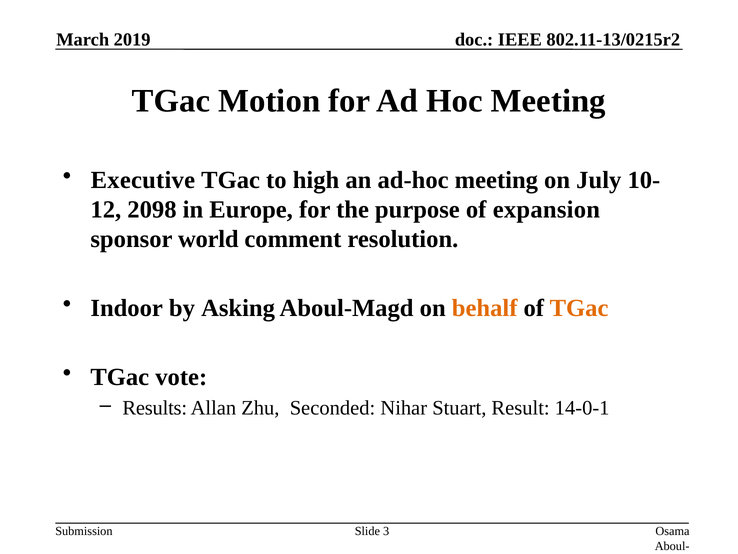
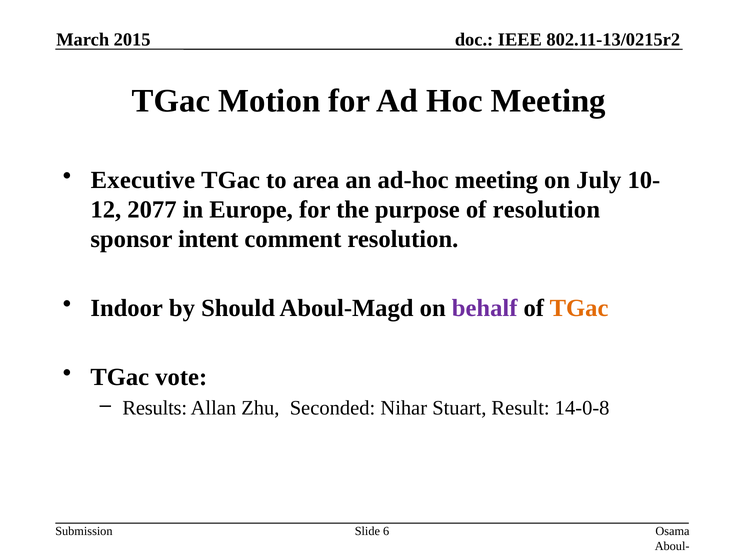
2019: 2019 -> 2015 (132, 39)
high: high -> area (316, 180)
2098: 2098 -> 2077 (152, 210)
of expansion: expansion -> resolution (546, 210)
world: world -> intent (208, 239)
Asking: Asking -> Should (238, 308)
behalf colour: orange -> purple (485, 308)
14-0-1: 14-0-1 -> 14-0-8 (582, 408)
3: 3 -> 6 (386, 531)
